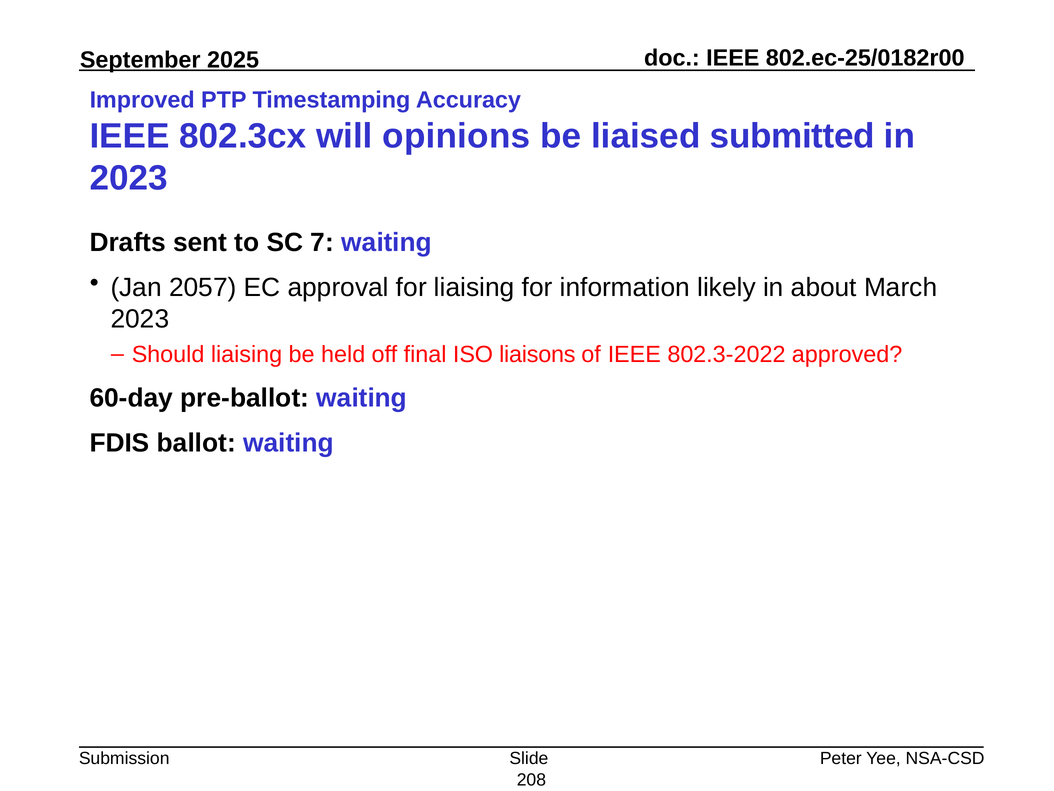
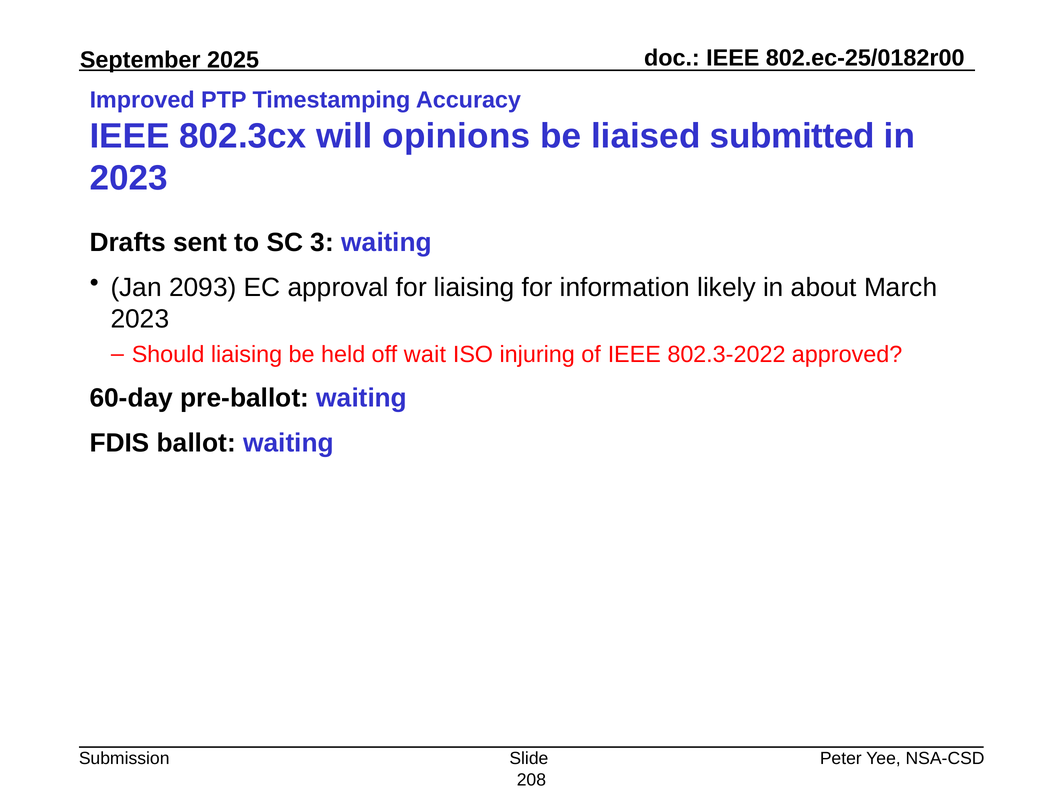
7: 7 -> 3 (322, 243)
2057: 2057 -> 2093 (203, 287)
final: final -> wait (425, 354)
liaisons: liaisons -> injuring (537, 354)
